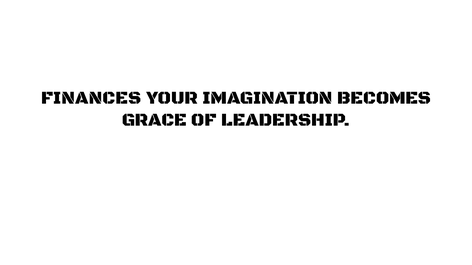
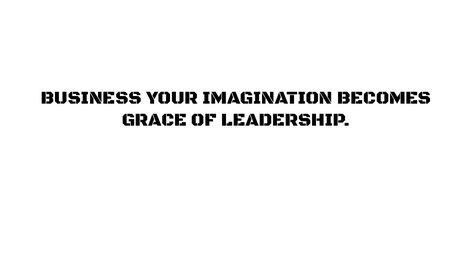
FINANCES: FINANCES -> BUSINESS (91, 98)
